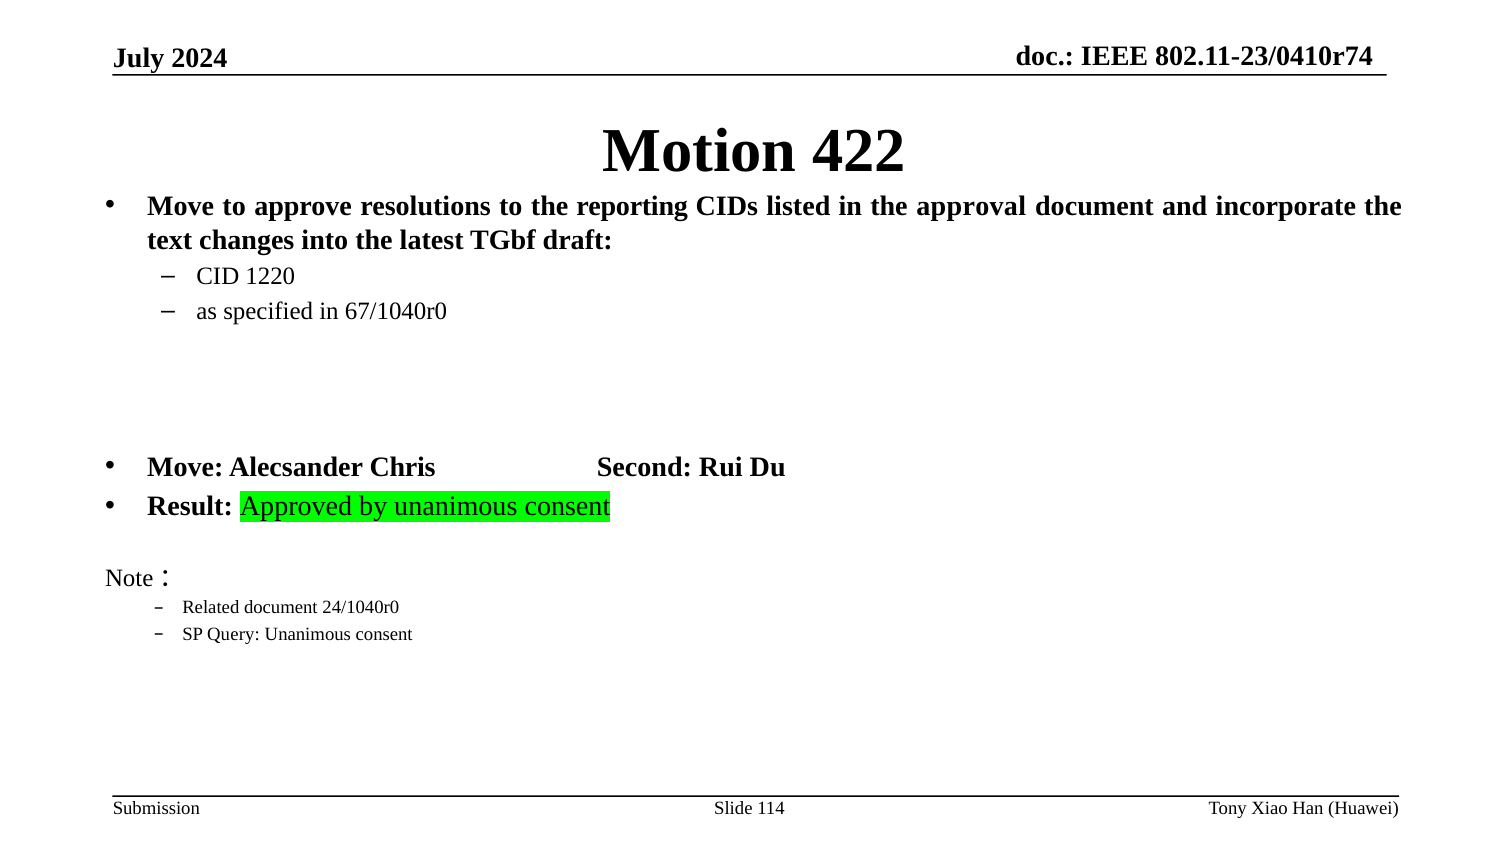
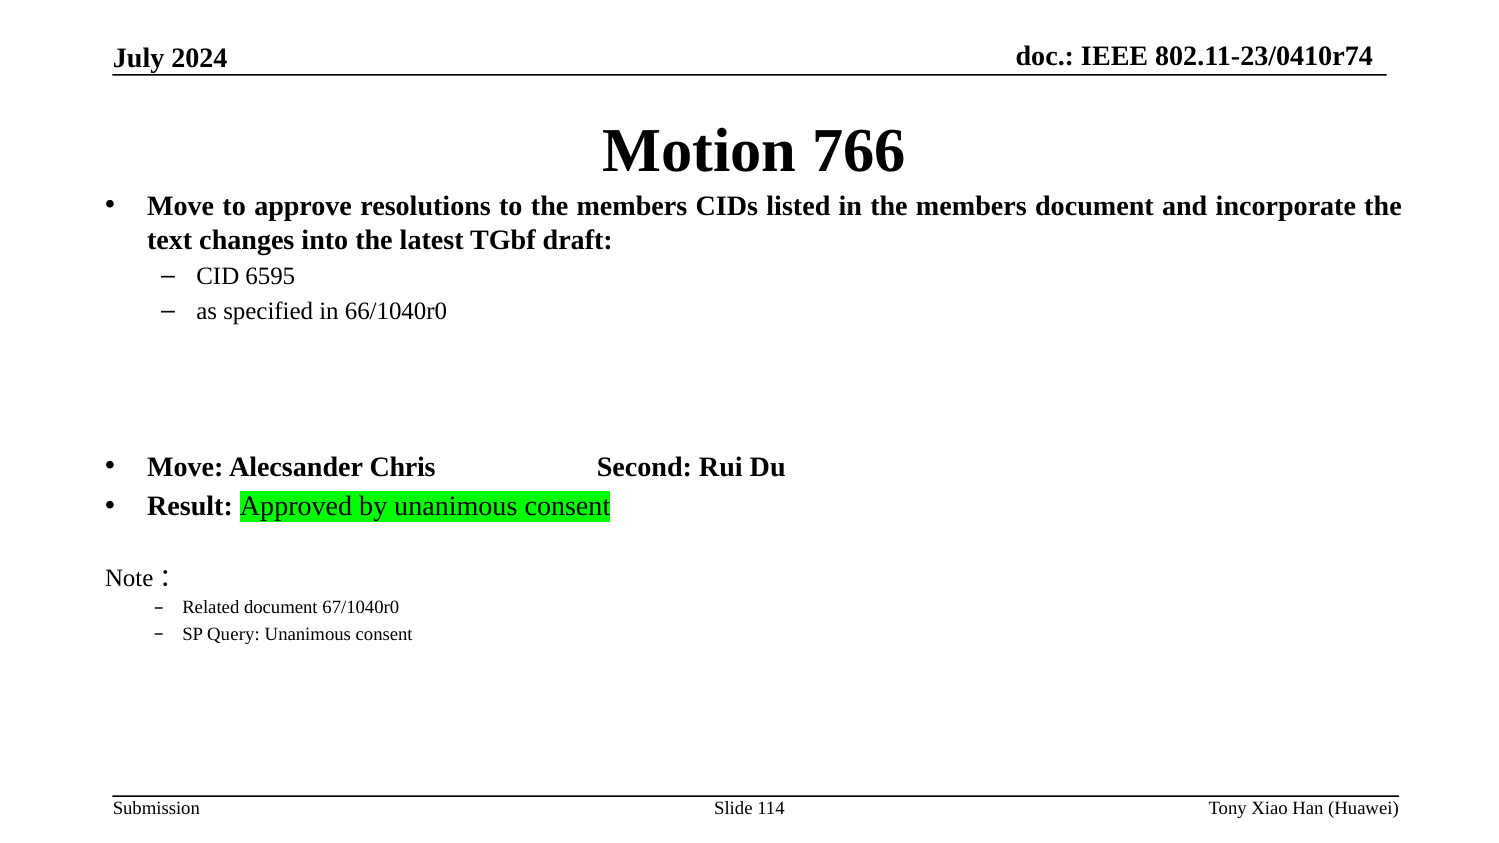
422: 422 -> 766 (859, 151)
to the reporting: reporting -> members (632, 206)
in the approval: approval -> members (971, 206)
1220: 1220 -> 6595 (270, 277)
67/1040r0: 67/1040r0 -> 66/1040r0 (396, 312)
24/1040r0: 24/1040r0 -> 67/1040r0 (361, 608)
